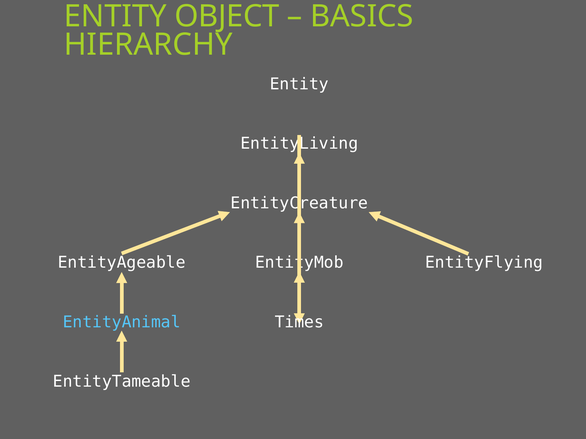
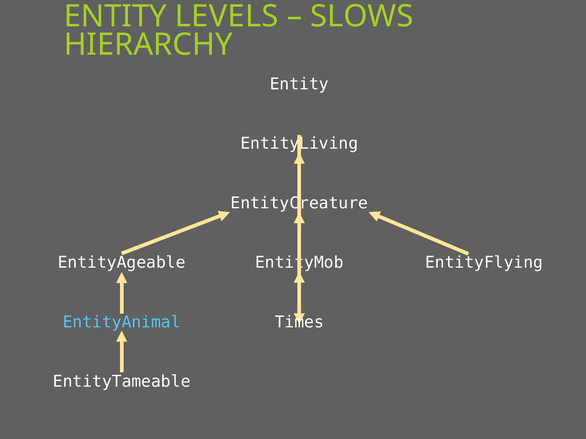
OBJECT: OBJECT -> LEVELS (227, 16)
BASICS: BASICS -> SLOWS (362, 16)
